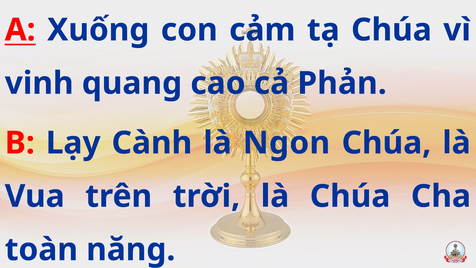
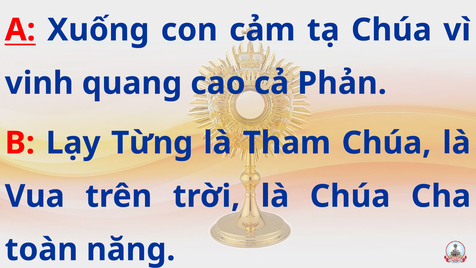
Cành: Cành -> Từng (152, 143)
Ngon: Ngon -> Tham (287, 143)
